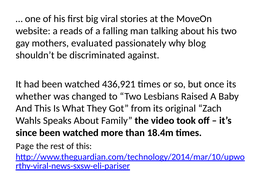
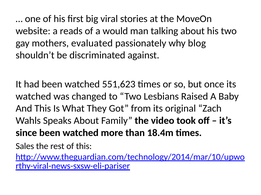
falling: falling -> would (115, 31)
436,921: 436,921 -> 551,623 (119, 84)
whether: whether -> watched (33, 97)
Page: Page -> Sales (25, 147)
